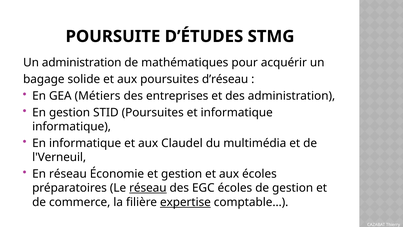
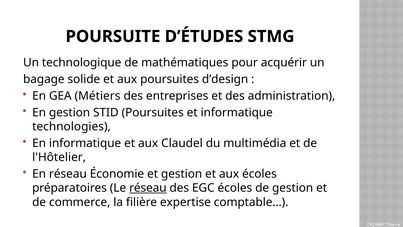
Un administration: administration -> technologique (82, 63)
d’réseau: d’réseau -> d’design (225, 79)
informatique: informatique -> technologies (72, 126)
l'Verneuil: l'Verneuil -> l'Hôtelier (59, 157)
expertise underline: present -> none (185, 202)
